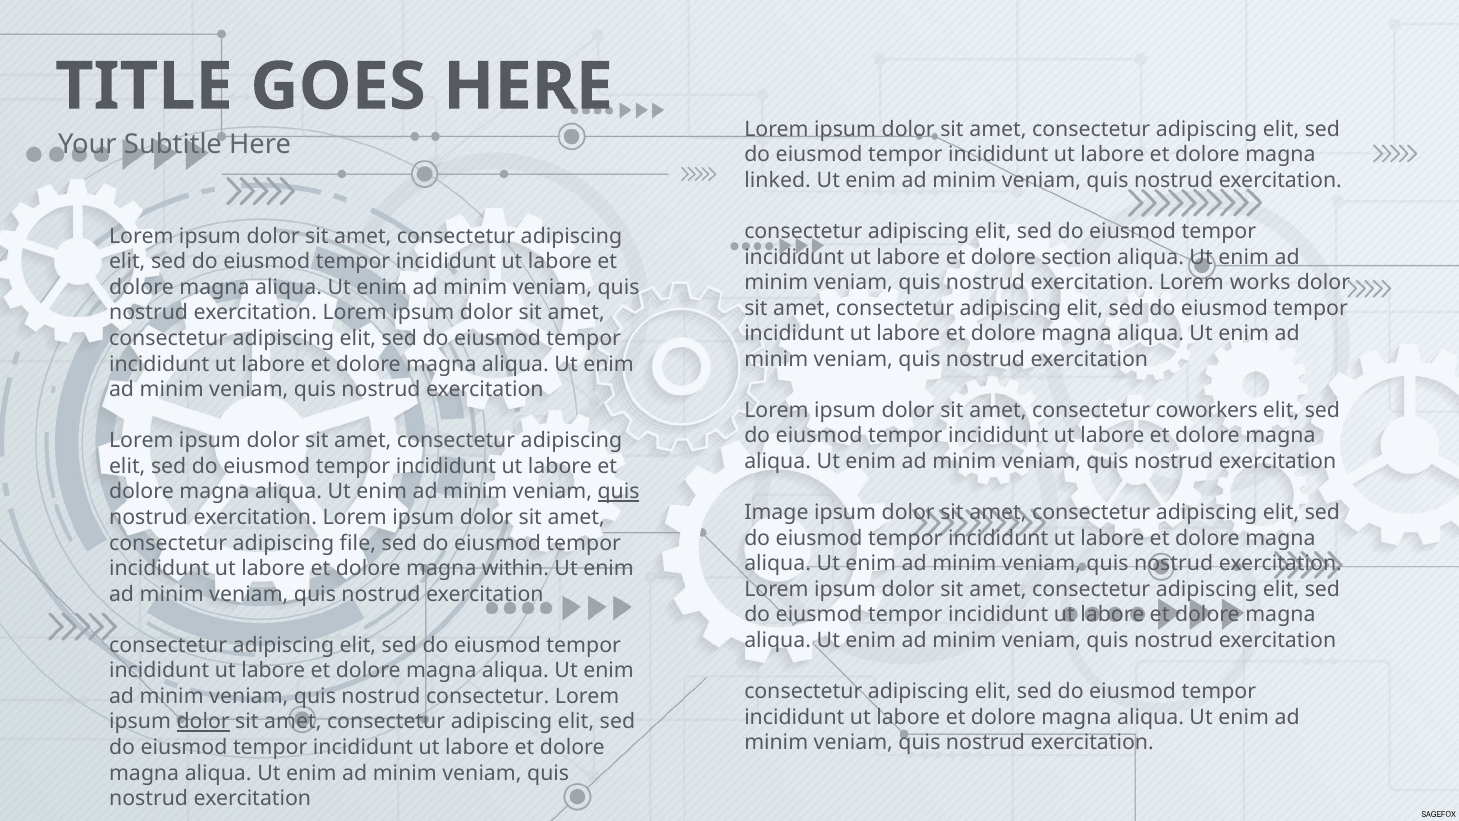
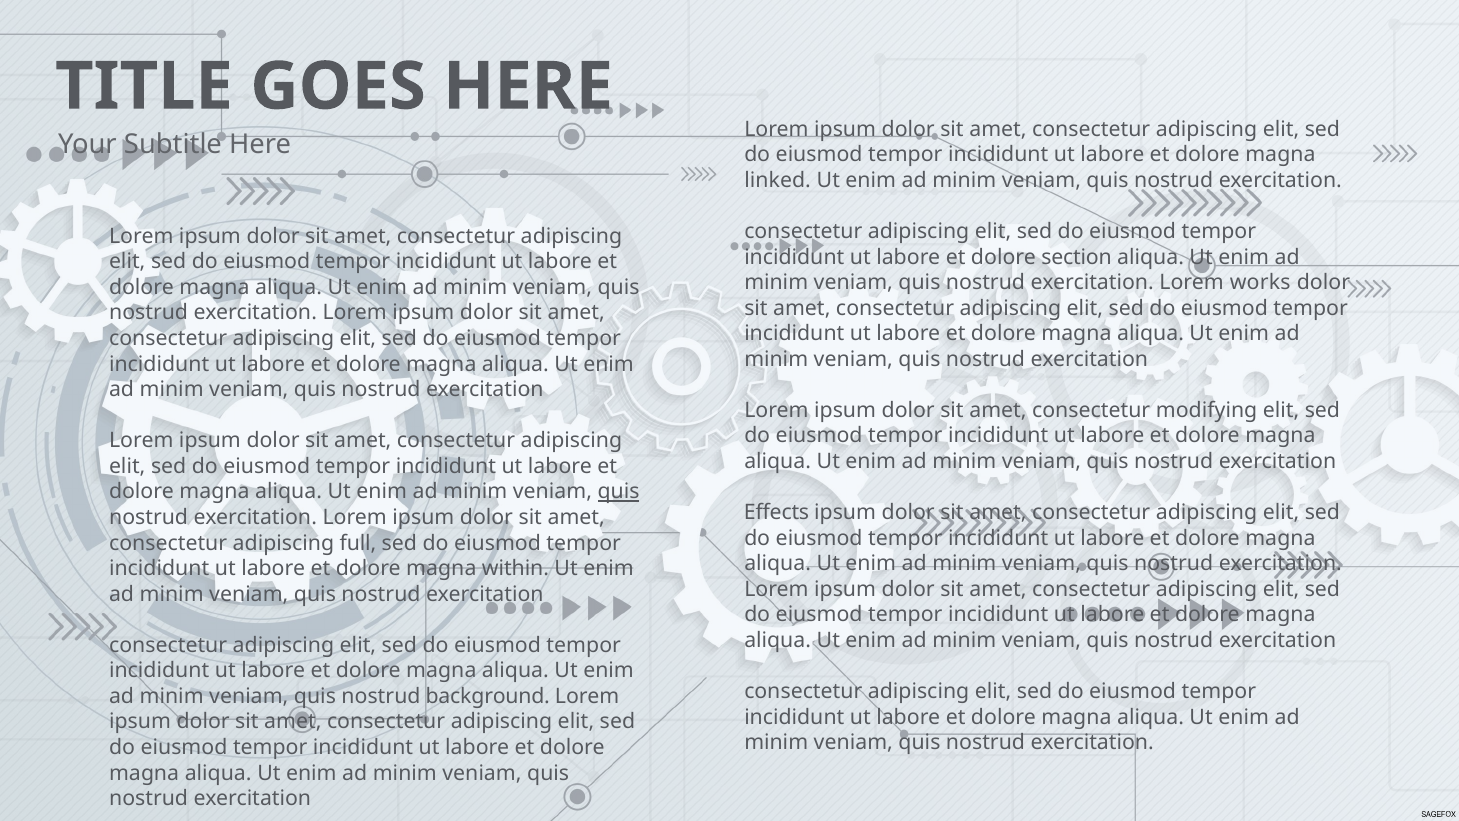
coworkers: coworkers -> modifying (1207, 410)
Image: Image -> Effects (777, 512)
file: file -> full (358, 543)
nostrud consectetur: consectetur -> background (488, 696)
dolor underline: present -> none (203, 722)
